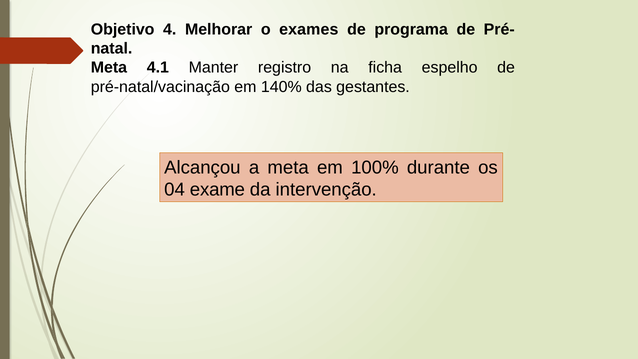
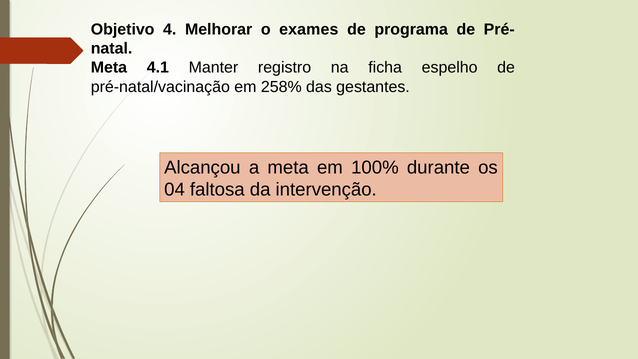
140%: 140% -> 258% (281, 87)
exame: exame -> faltosa (217, 190)
